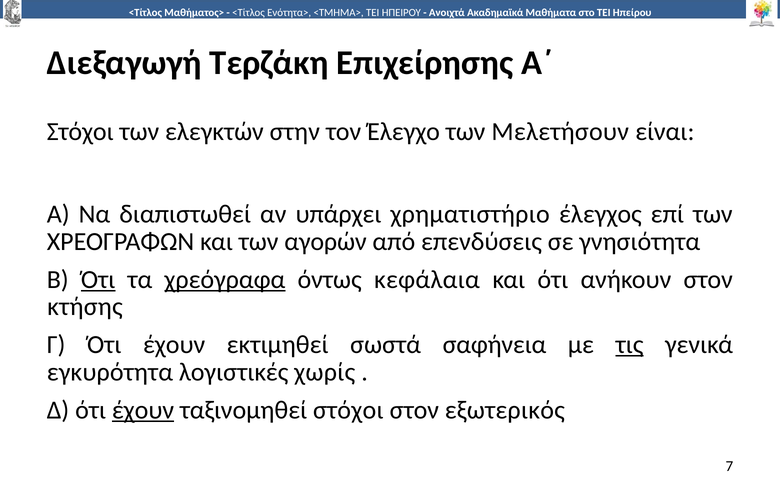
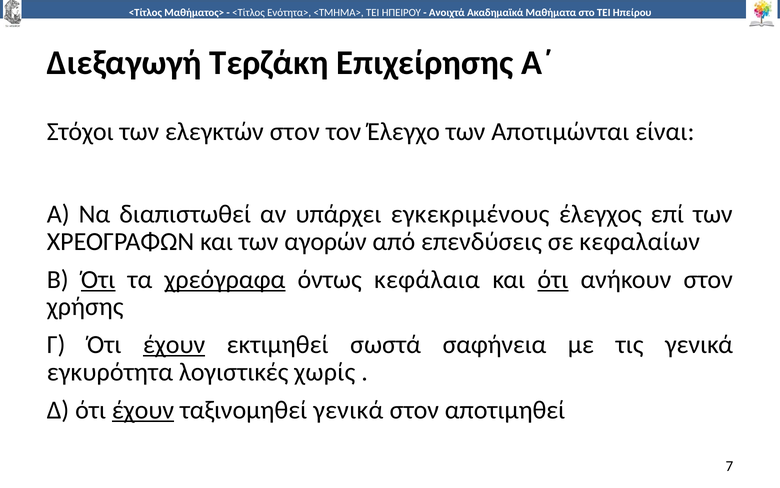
ελεγκτών στην: στην -> στον (295, 131)
Μελετήσουν: Μελετήσουν -> Αποτιμώνται (560, 131)
χρηματιστήριο: χρηματιστήριο -> εγκεκριμένους (470, 214)
γνησιότητα: γνησιότητα -> κεφαλαίων (640, 241)
ότι underline: none -> present (553, 279)
κτήσης: κτήσης -> χρήσης (85, 307)
έχουν underline: none -> present (174, 344)
τις underline: present -> none (630, 344)
ταξινομηθεί στόχοι: στόχοι -> γενικά (348, 410)
εξωτερικός: εξωτερικός -> αποτιμηθεί (505, 410)
